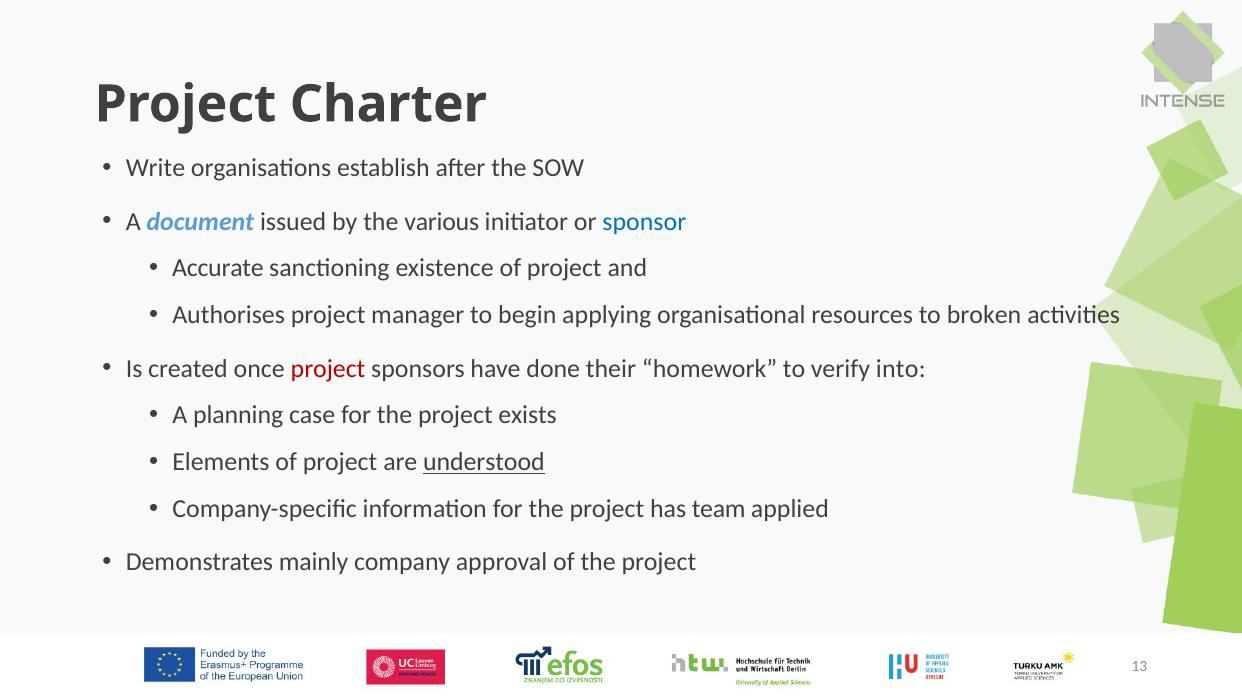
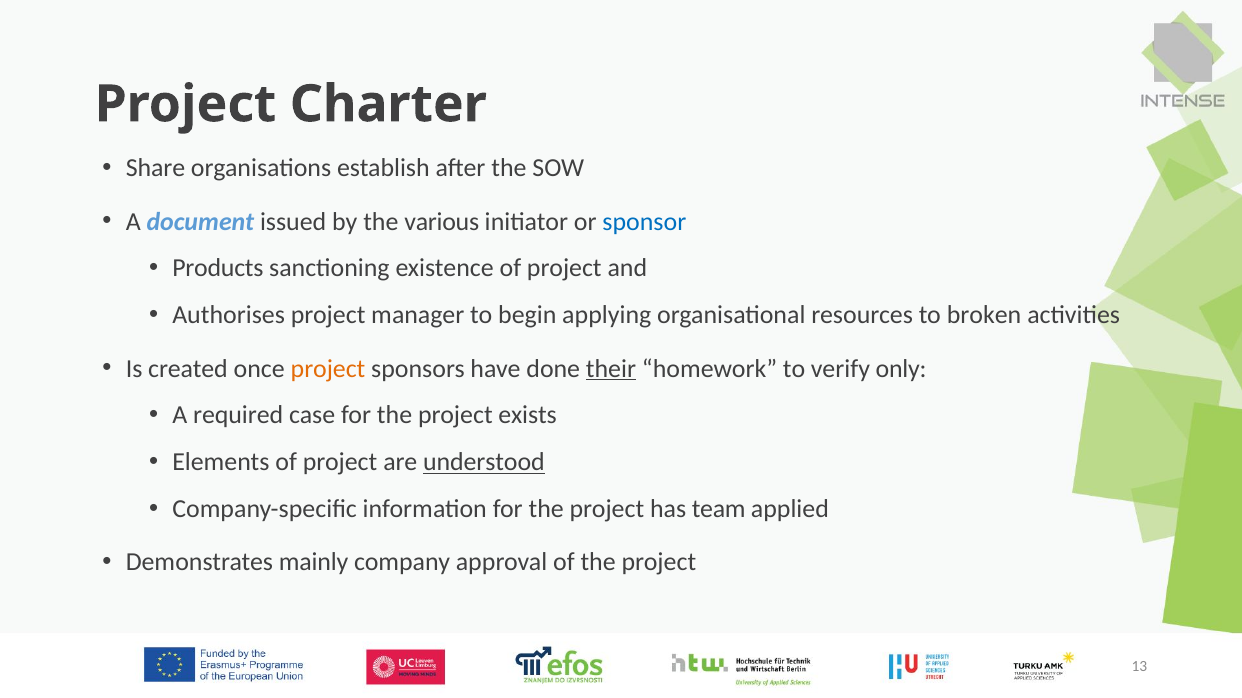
Write: Write -> Share (155, 168)
Accurate: Accurate -> Products (218, 269)
project colour: red -> orange (328, 369)
their underline: none -> present (611, 369)
into: into -> only (901, 369)
planning: planning -> required (238, 416)
